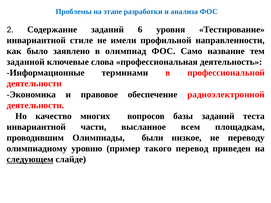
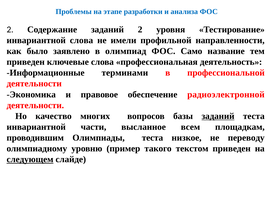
заданий 6: 6 -> 2 (140, 30)
инвариантной стиле: стиле -> слова (81, 40)
заданной: заданной -> приведен (26, 62)
заданий underline: none -> present (218, 116)
Олимпиады были: были -> теста (152, 138)
перевод: перевод -> текстом (192, 149)
